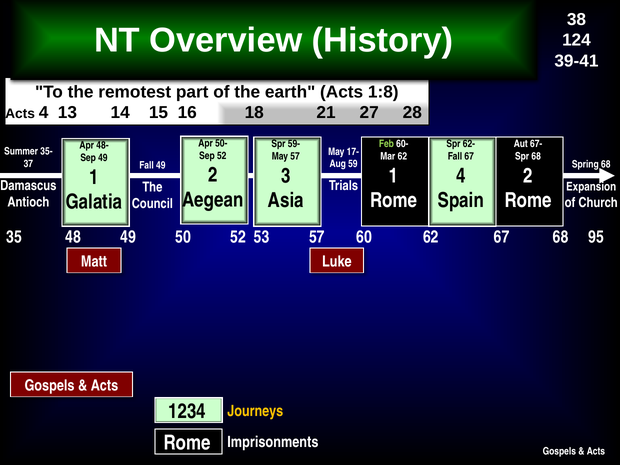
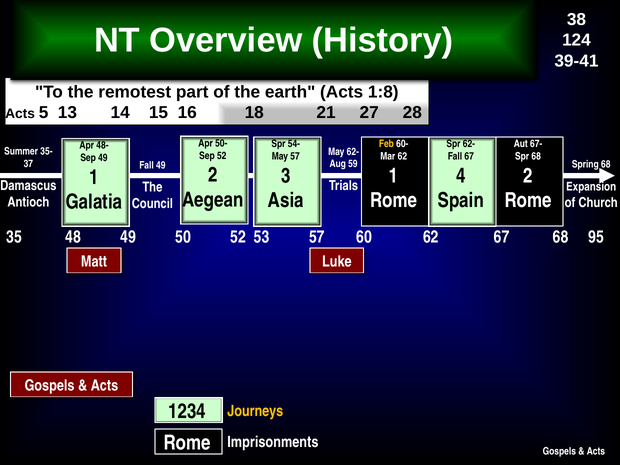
Acts 4: 4 -> 5 (44, 113)
59-: 59- -> 54- (294, 144)
Feb colour: light green -> yellow (386, 144)
May 17-: 17- -> 62- (353, 152)
